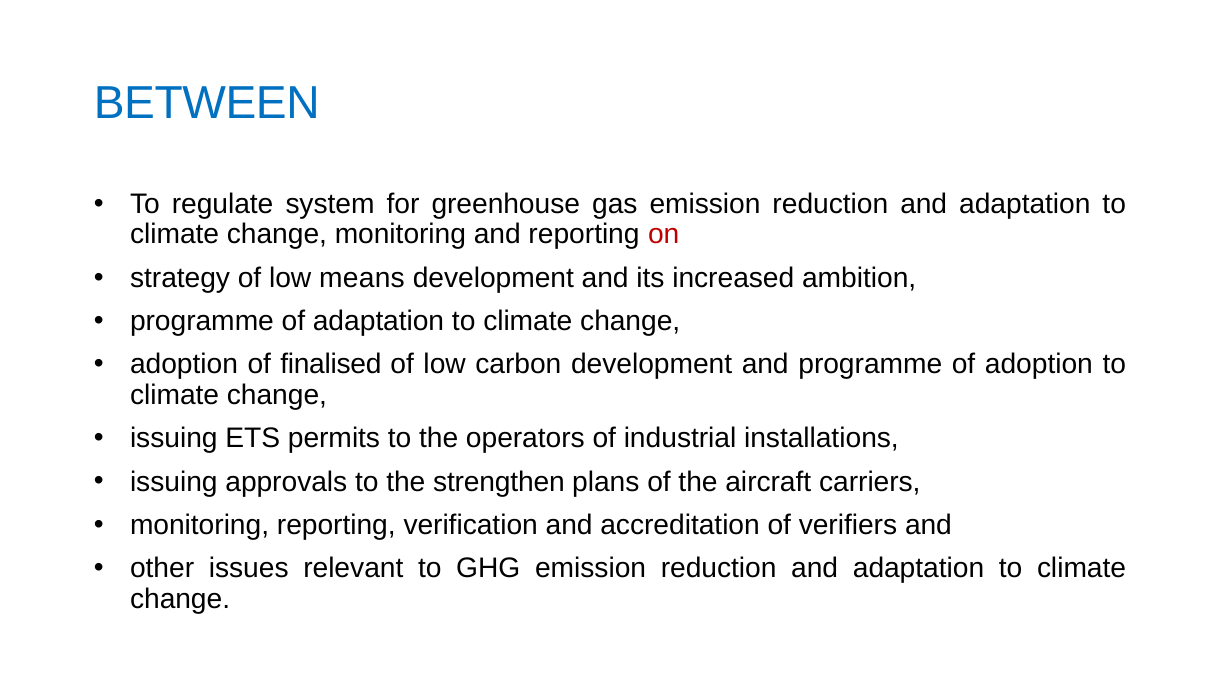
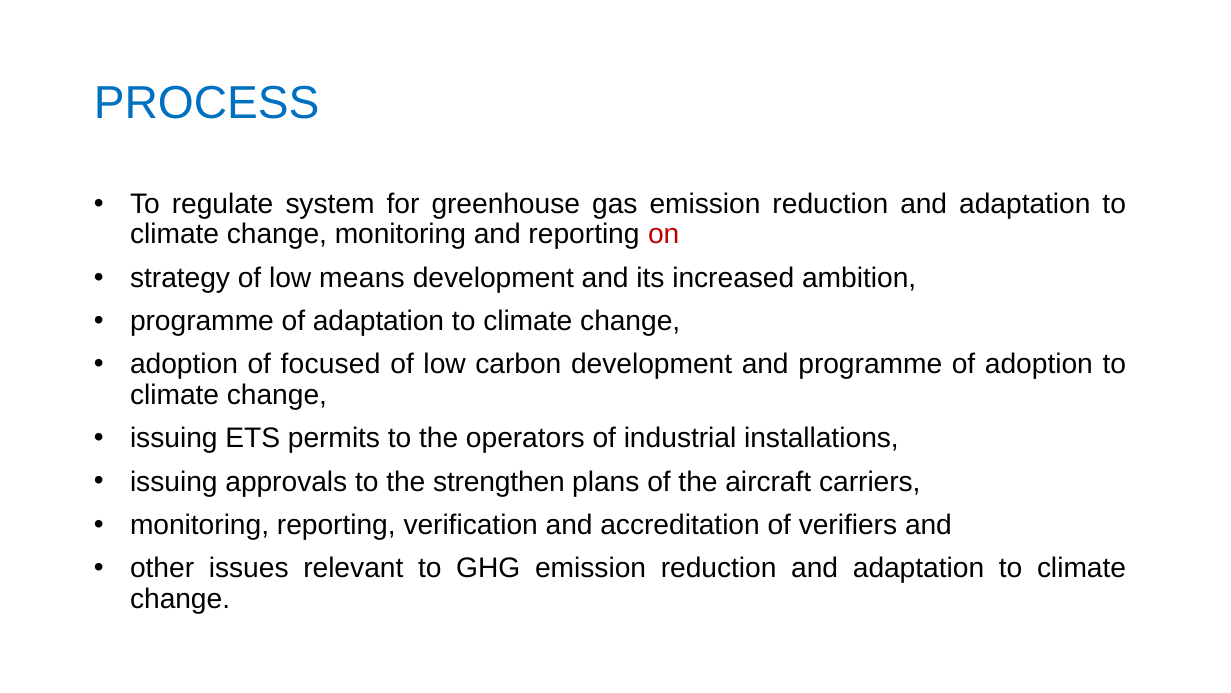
BETWEEN: BETWEEN -> PROCESS (207, 103)
finalised: finalised -> focused (331, 364)
